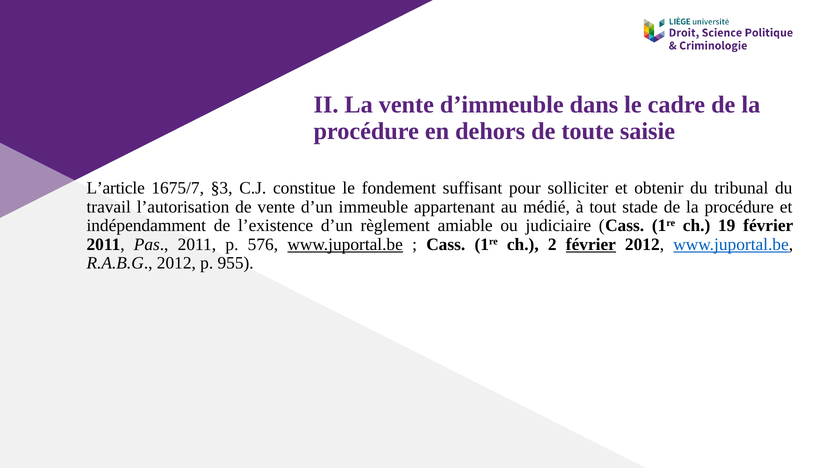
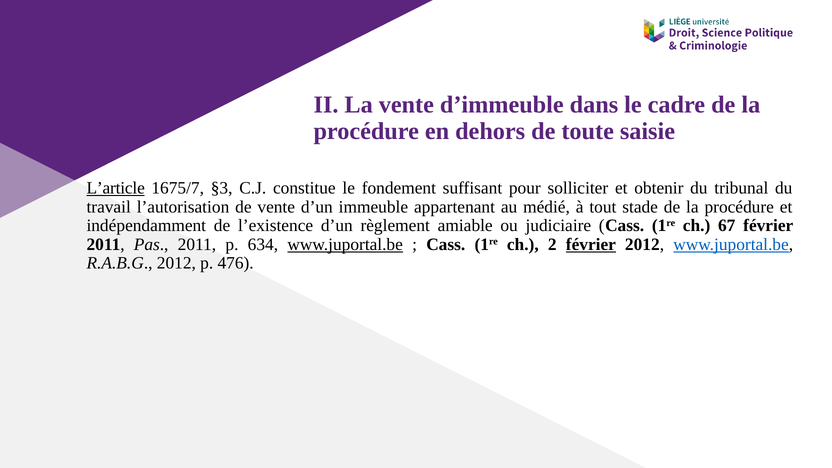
L’article underline: none -> present (116, 188)
19: 19 -> 67 (727, 226)
576: 576 -> 634 (263, 244)
955: 955 -> 476 (236, 263)
